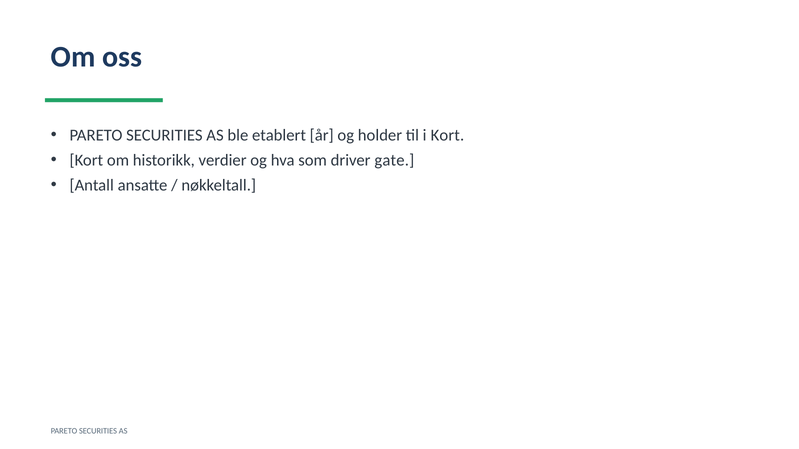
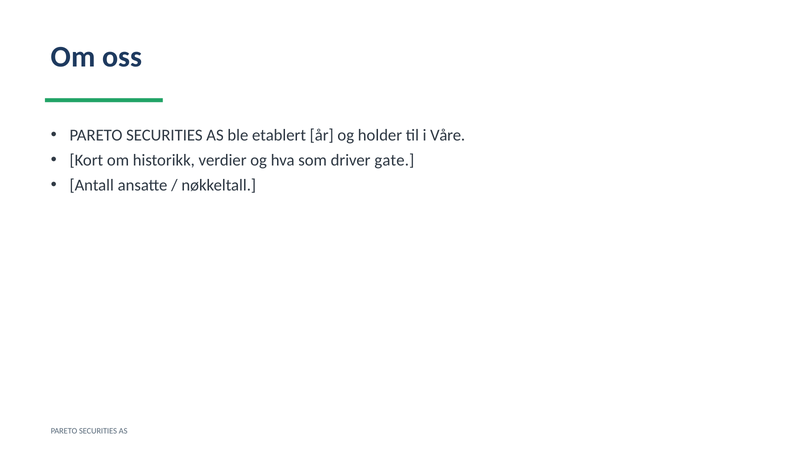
i Kort: Kort -> Våre (448, 135)
